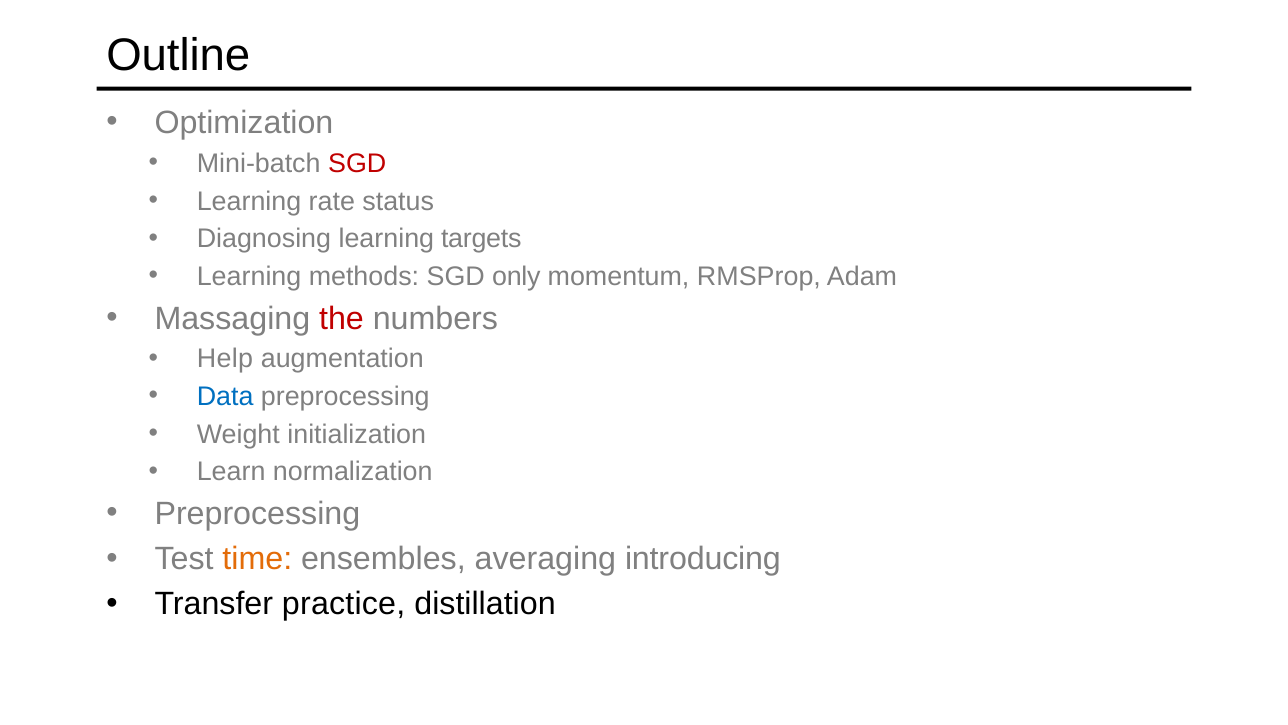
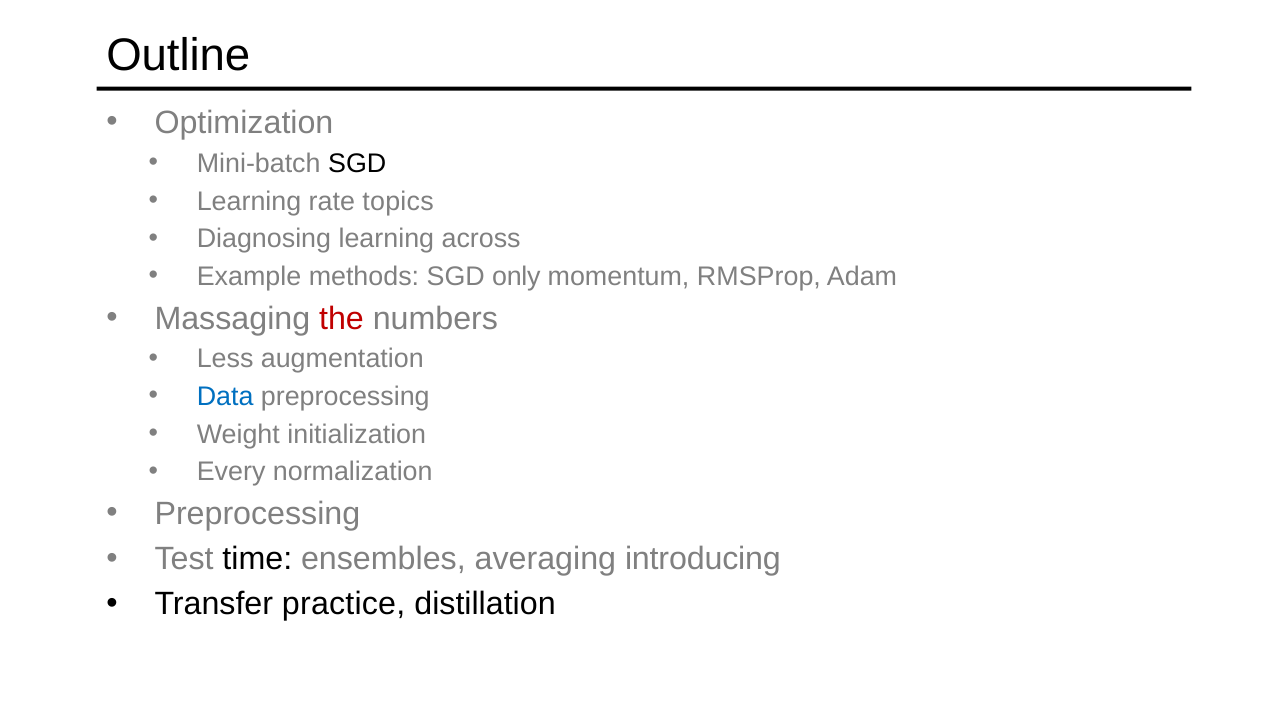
SGD colour: red -> black (357, 163)
status: status -> topics (398, 201)
targets: targets -> across (481, 239)
Learning: Learning -> Example (249, 276)
Help: Help -> Less (225, 359)
Learn: Learn -> Every (231, 472)
time colour: orange -> black (257, 559)
